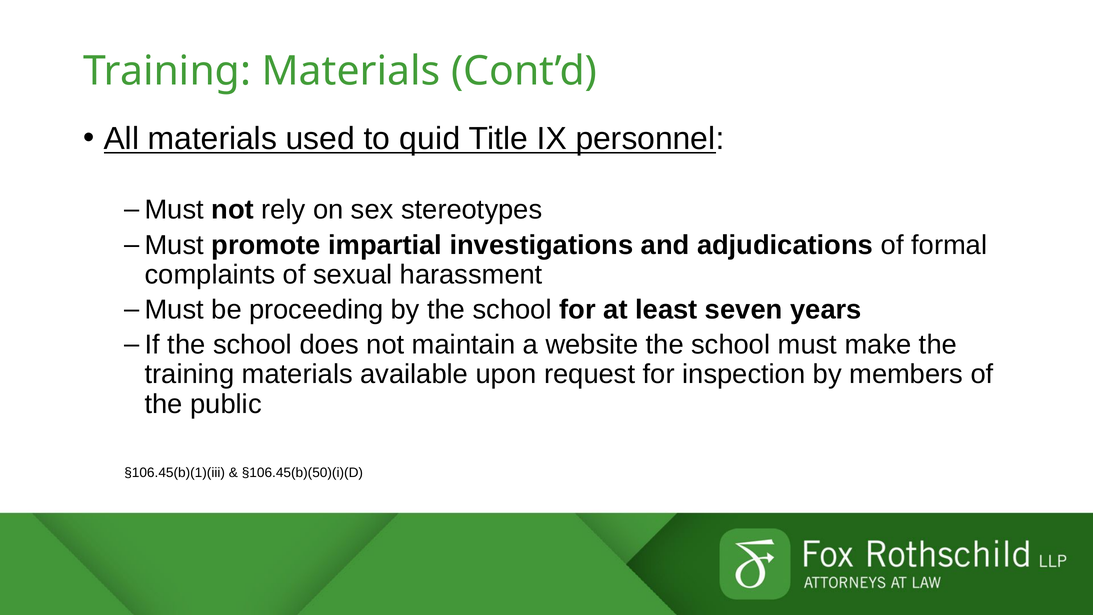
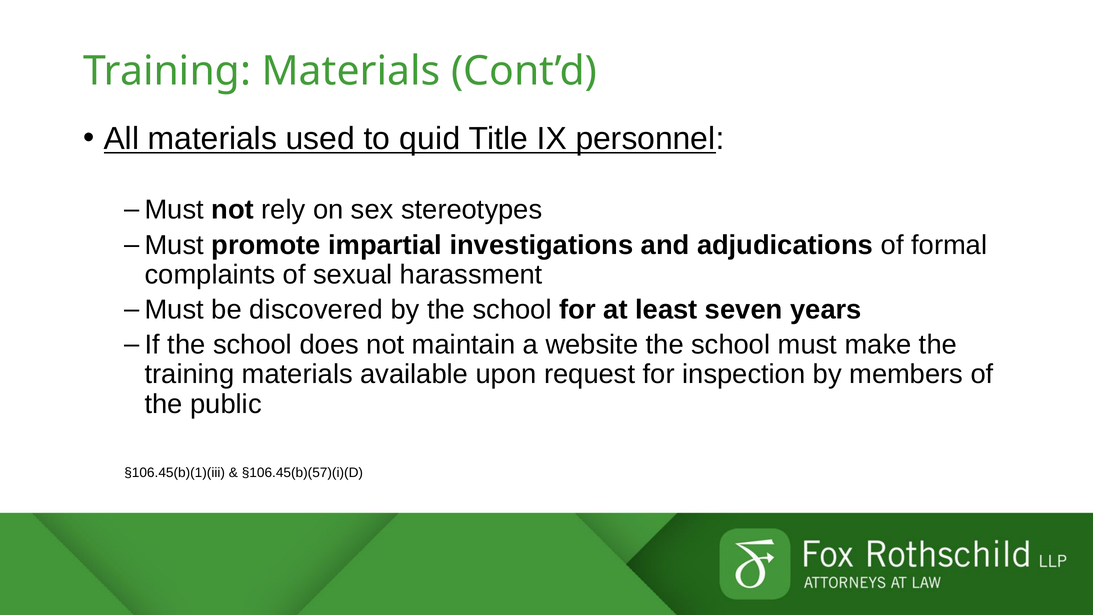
proceeding: proceeding -> discovered (316, 310)
§106.45(b)(50)(i)(D: §106.45(b)(50)(i)(D -> §106.45(b)(57)(i)(D (302, 473)
